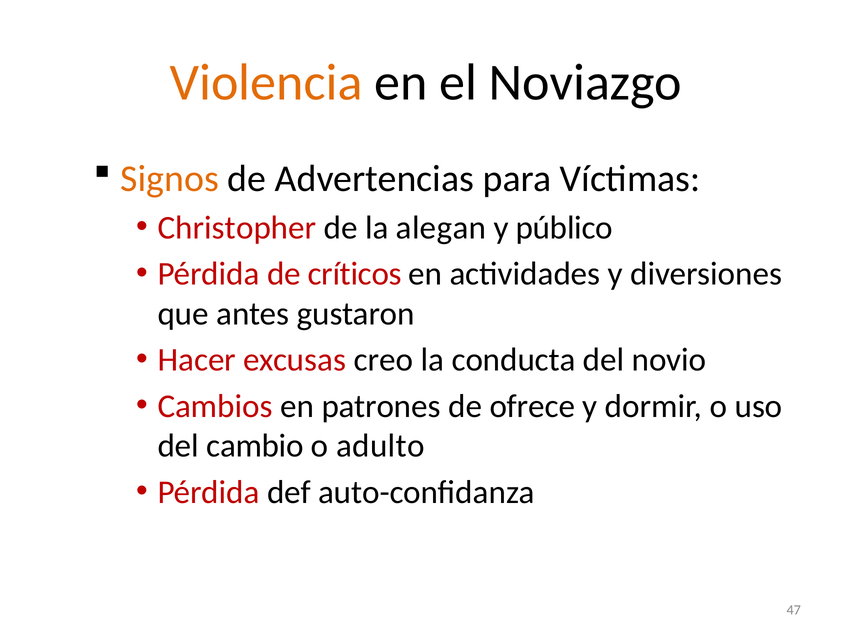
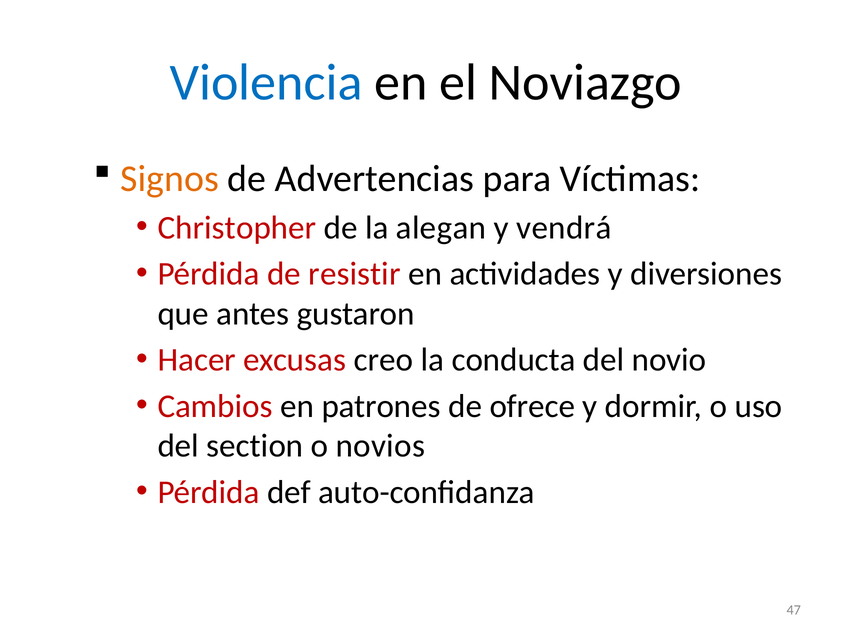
Violencia colour: orange -> blue (266, 82)
público: público -> vendrá (564, 228)
críticos: críticos -> resistir (355, 274)
cambio: cambio -> section (255, 446)
adulto: adulto -> novios (380, 446)
